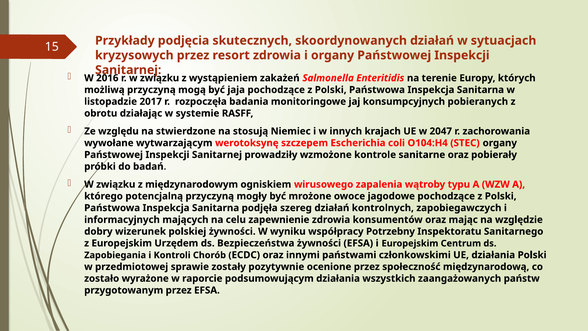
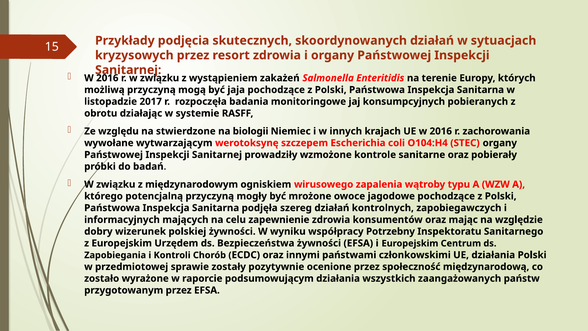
stosują: stosują -> biologii (251, 131)
UE w 2047: 2047 -> 2016 (441, 131)
